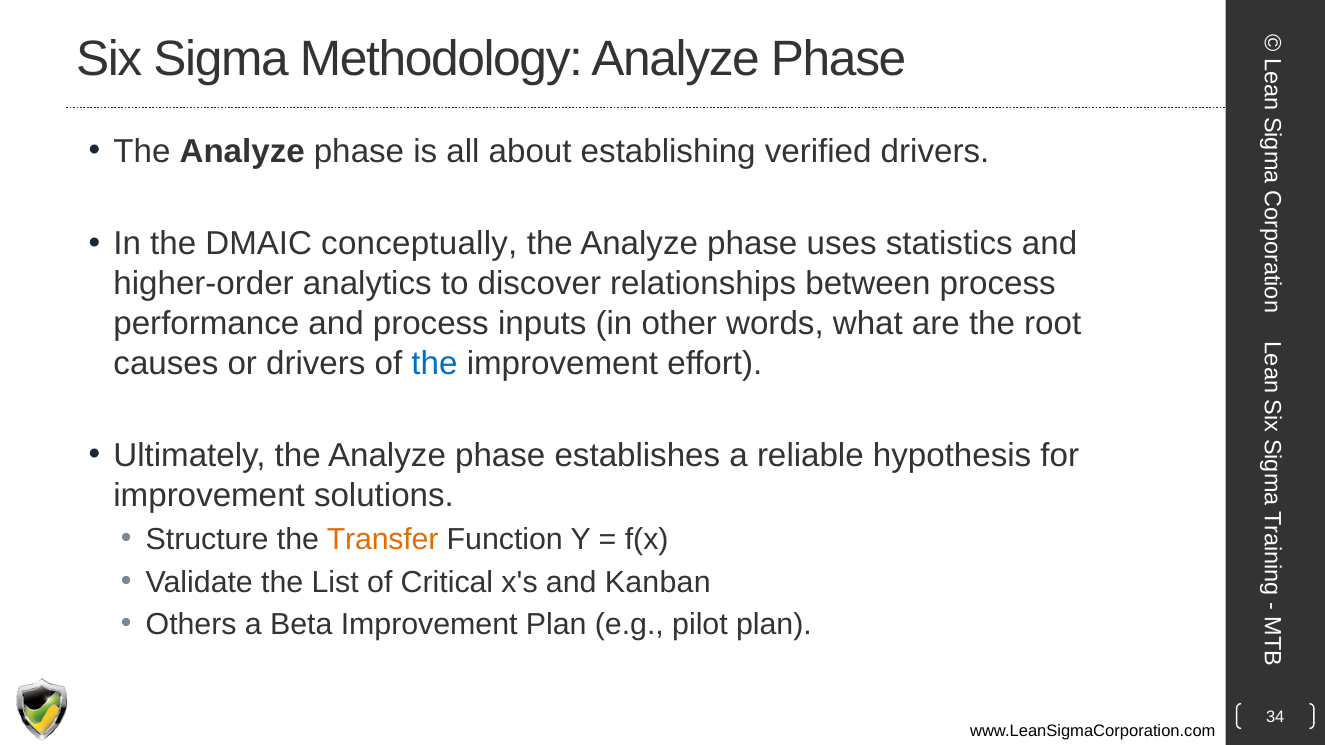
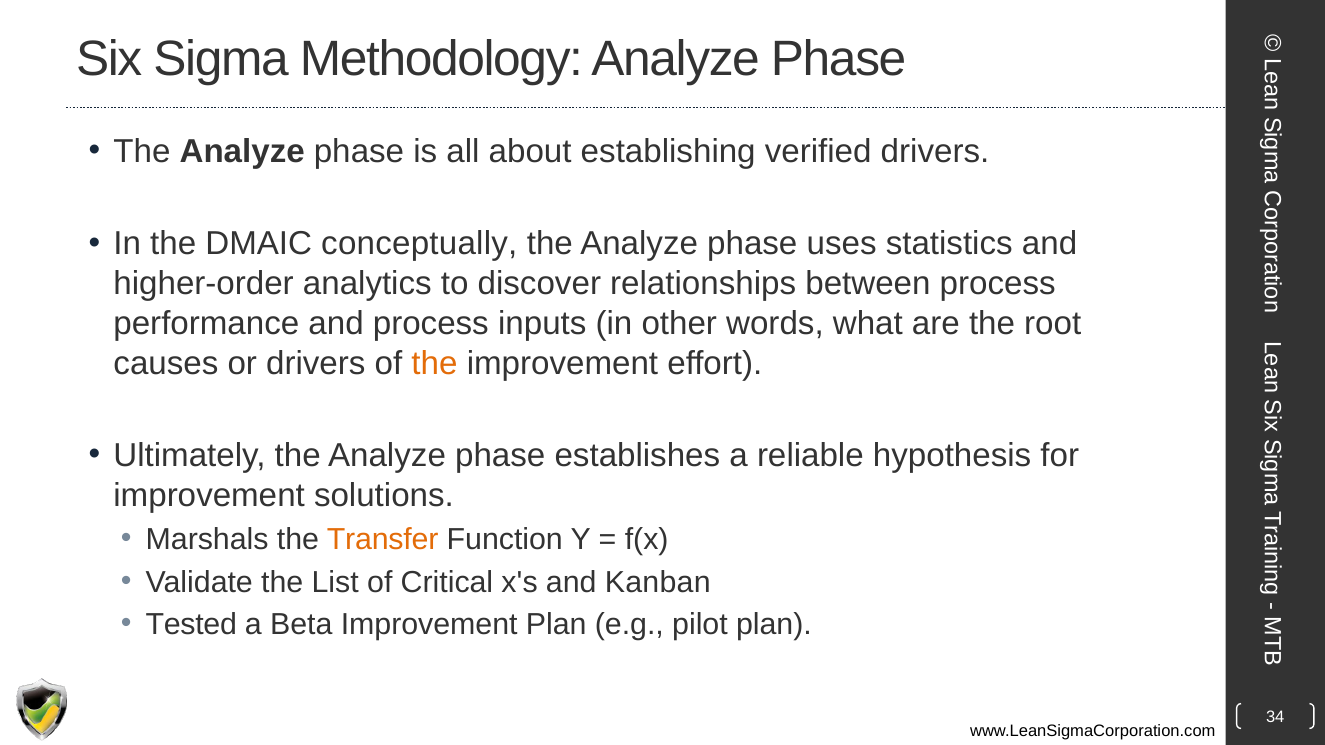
the colour: blue -> orange (435, 363)
Structure: Structure -> Marshals (207, 540)
Others: Others -> Tested (191, 625)
